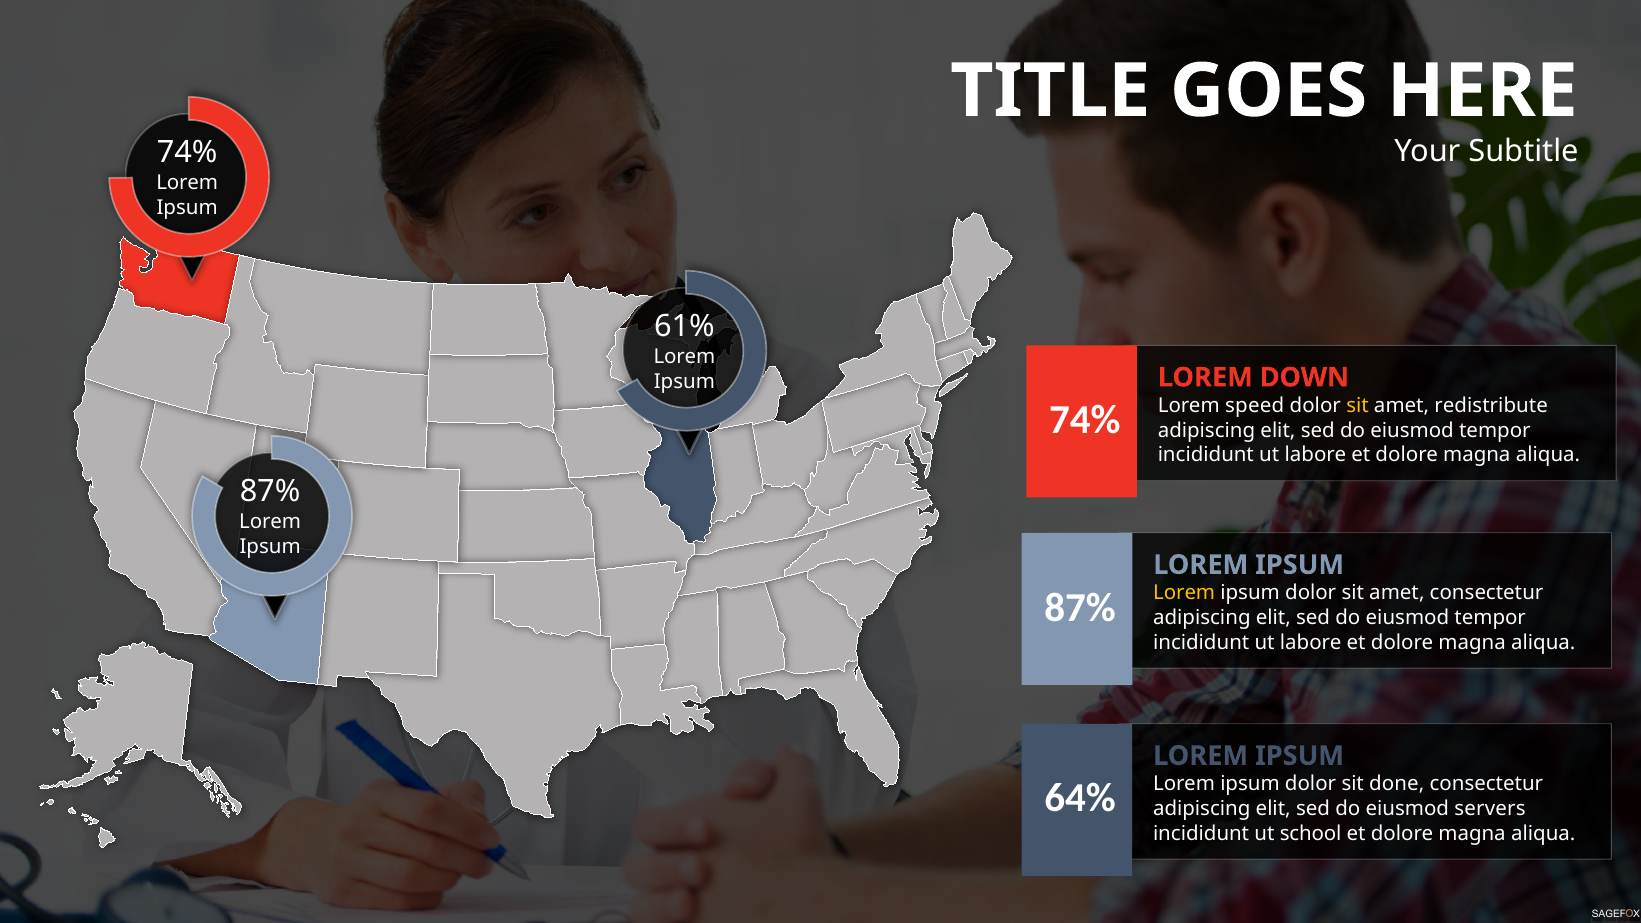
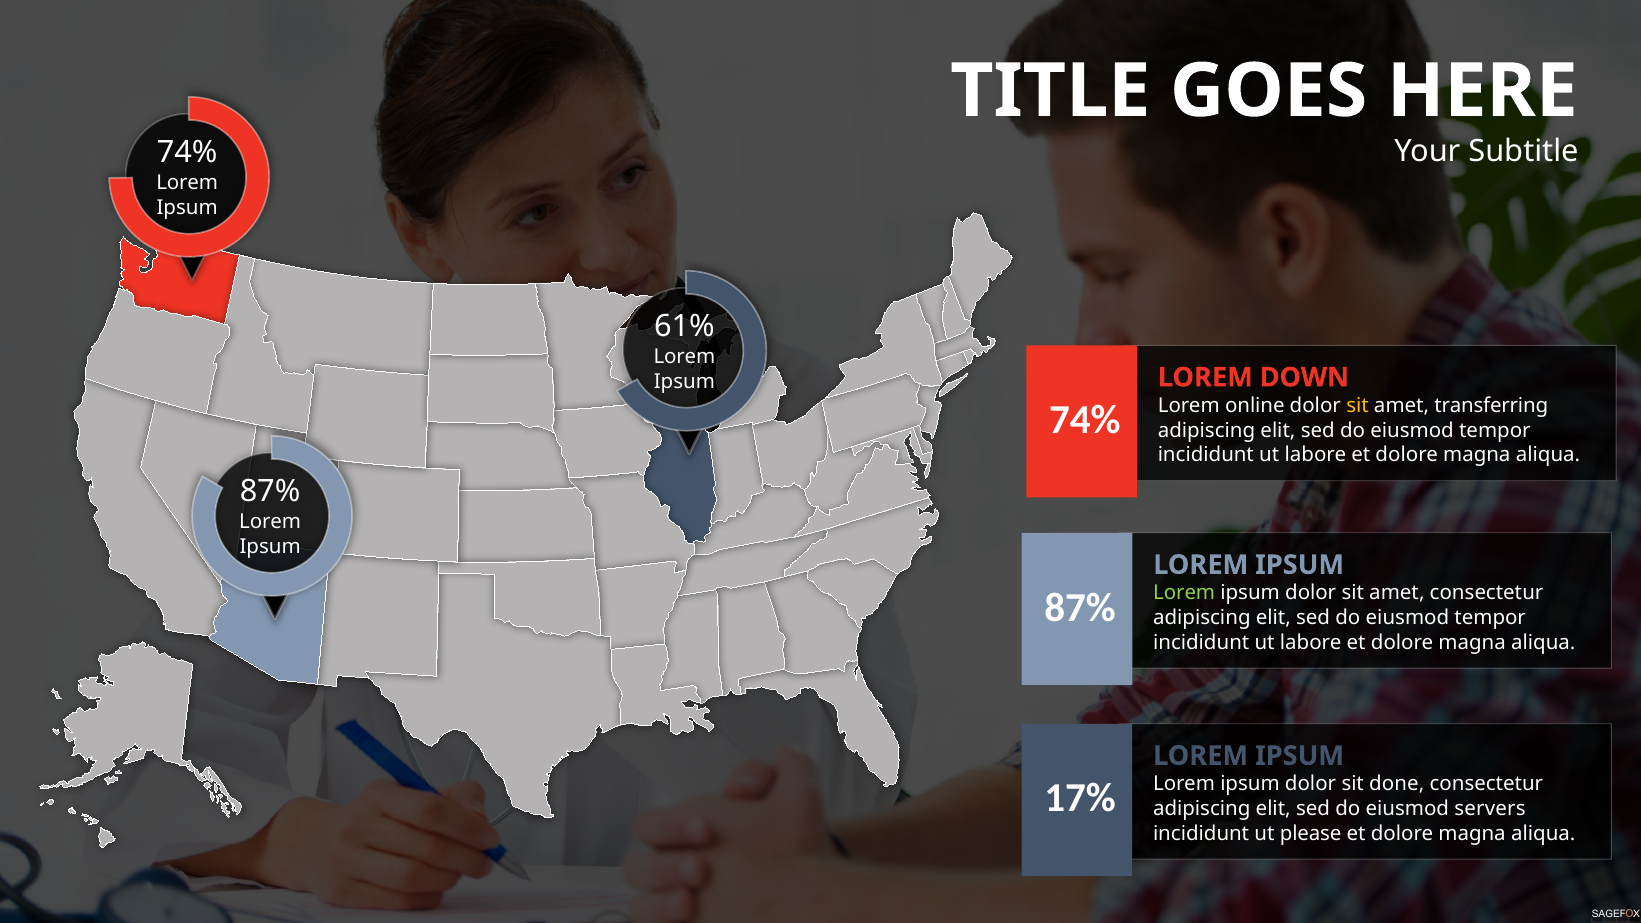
speed: speed -> online (1255, 406)
redistribute: redistribute -> transferring (1491, 406)
Lorem colour: yellow -> light green (1184, 593)
64%: 64% -> 17% (1080, 799)
school: school -> please (1311, 833)
